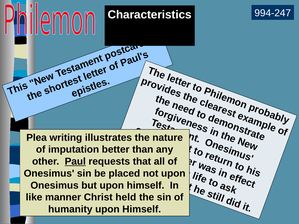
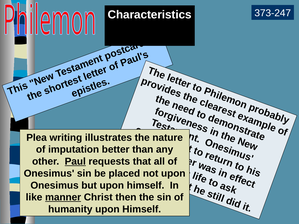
994-247: 994-247 -> 373-247 (273, 13)
manner underline: none -> present (63, 198)
held: held -> then (126, 198)
